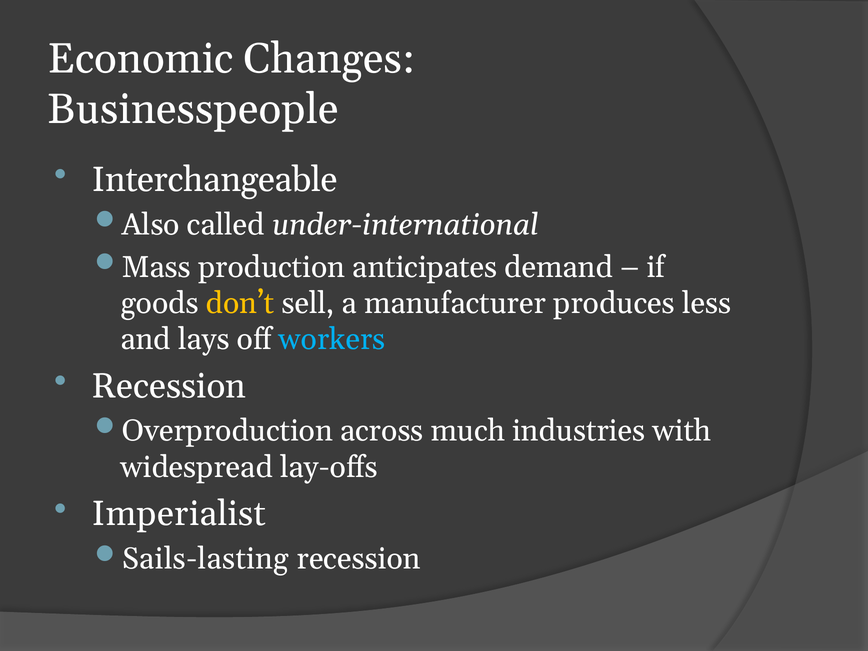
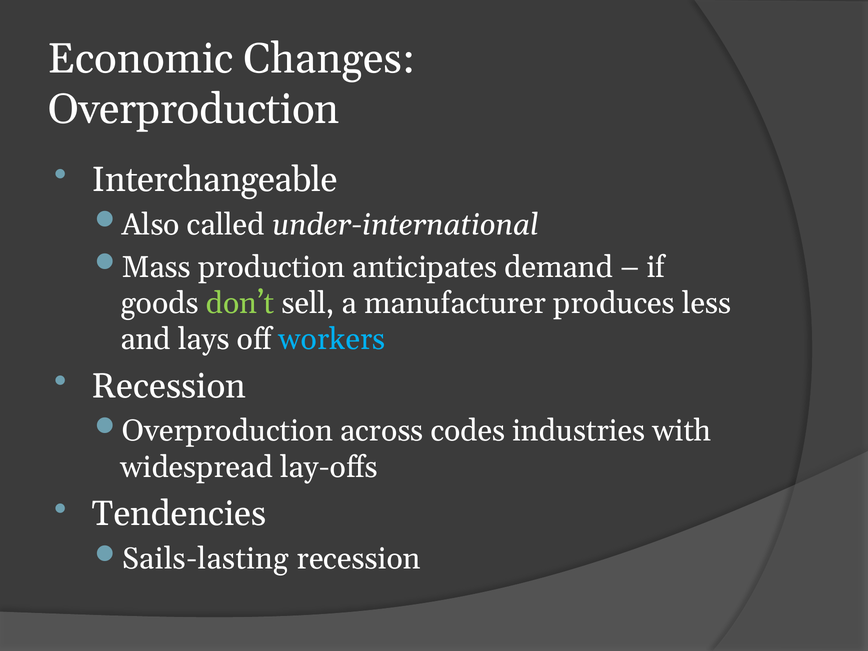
Businesspeople: Businesspeople -> Overproduction (194, 109)
don’t colour: yellow -> light green (240, 303)
much: much -> codes (468, 431)
Imperialist: Imperialist -> Tendencies (179, 514)
